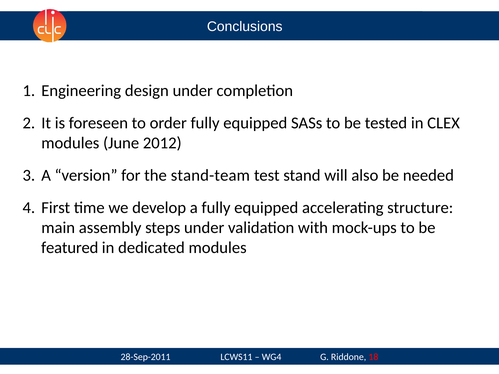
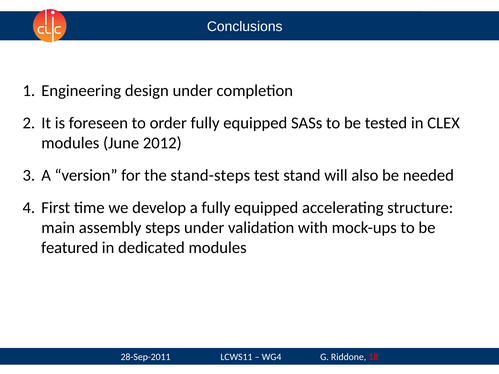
stand-team: stand-team -> stand-steps (210, 176)
